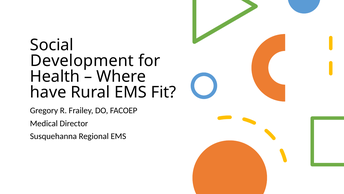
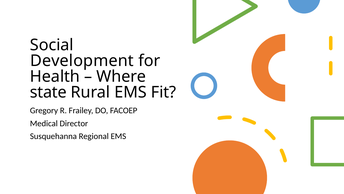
have: have -> state (48, 92)
